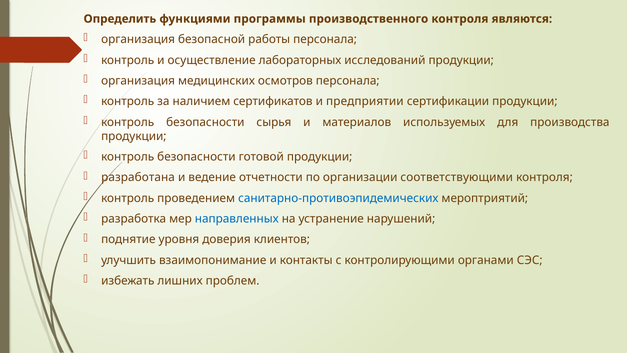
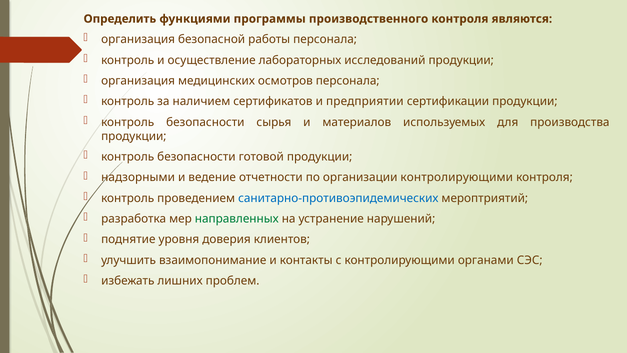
разработана: разработана -> надзорными (138, 177)
организации соответствующими: соответствующими -> контролирующими (457, 177)
направленных colour: blue -> green (237, 219)
